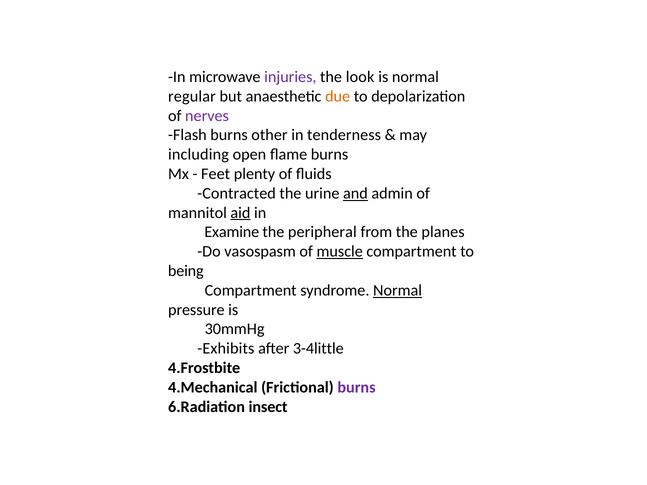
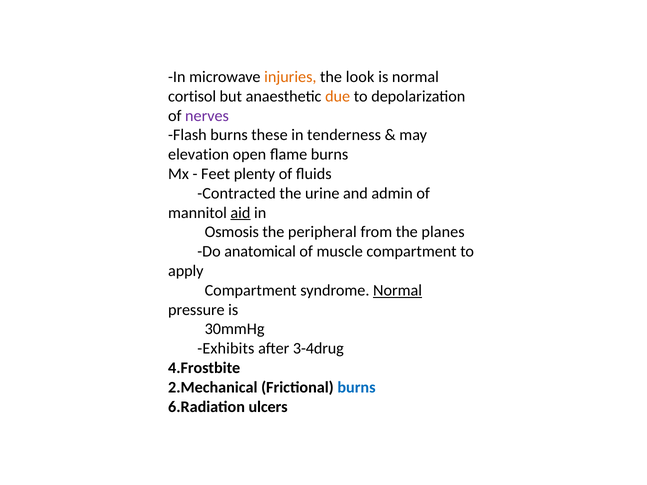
injuries colour: purple -> orange (290, 77)
regular: regular -> cortisol (192, 96)
other: other -> these (269, 135)
including: including -> elevation (199, 155)
and underline: present -> none (355, 193)
Examine: Examine -> Osmosis (232, 232)
vasospasm: vasospasm -> anatomical (260, 252)
muscle underline: present -> none (340, 252)
being: being -> apply (186, 271)
3-4little: 3-4little -> 3-4drug (318, 349)
4.Mechanical: 4.Mechanical -> 2.Mechanical (213, 388)
burns colour: purple -> blue (357, 388)
insect: insect -> ulcers (268, 407)
